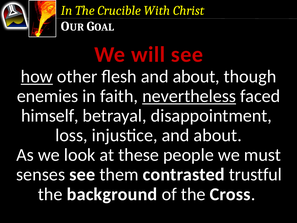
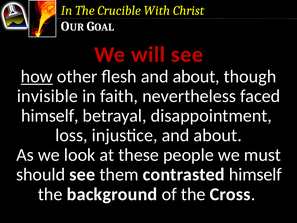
enemies: enemies -> invisible (47, 96)
nevertheless underline: present -> none (189, 96)
senses: senses -> should (41, 174)
contrasted trustful: trustful -> himself (255, 174)
